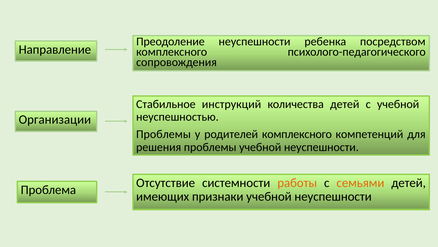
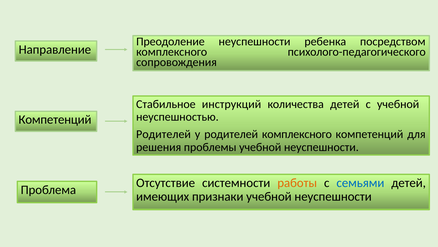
Организации: Организации -> Компетенций (55, 119)
Проблемы: Проблемы -> Родителей (164, 134)
семьями colour: orange -> blue (360, 182)
